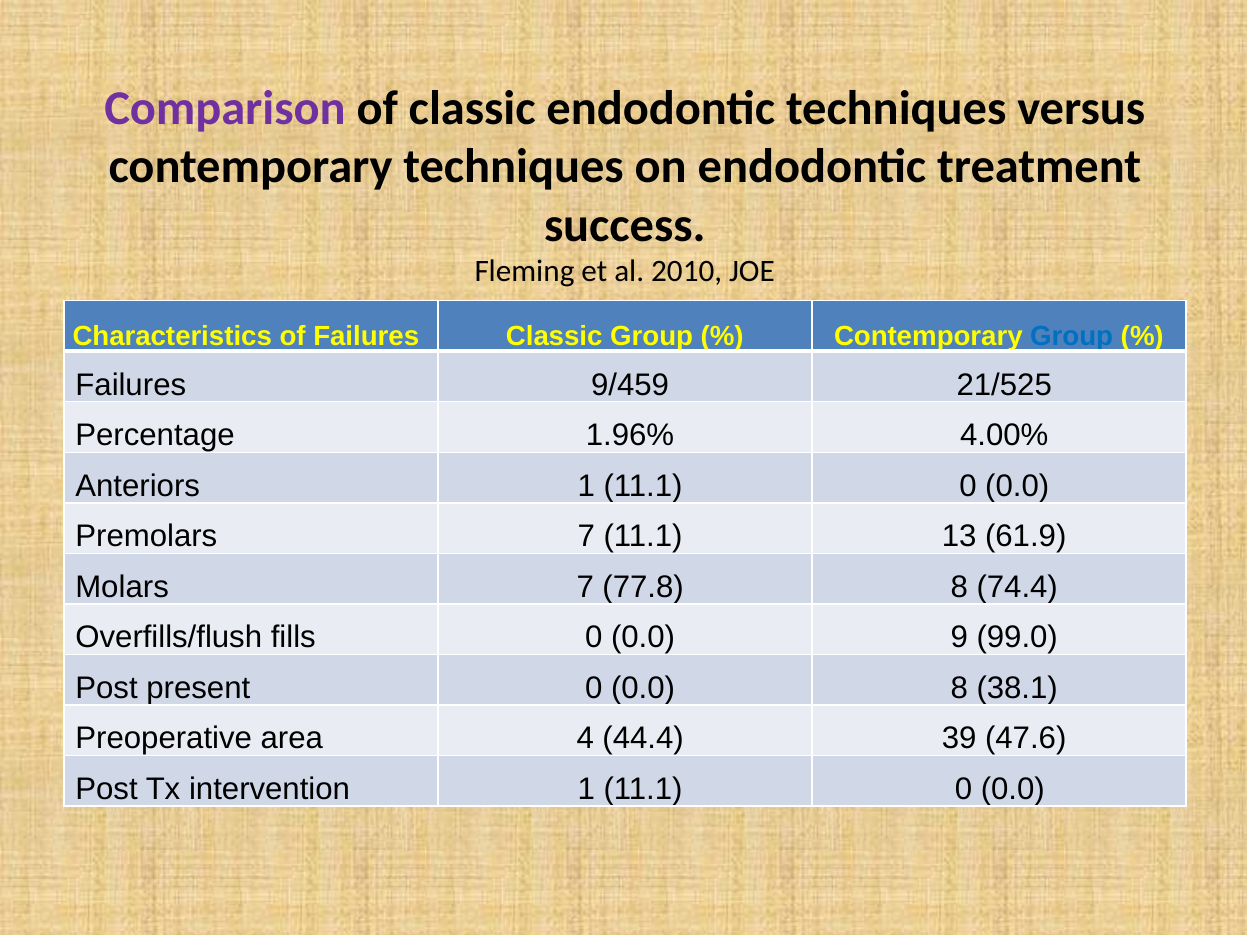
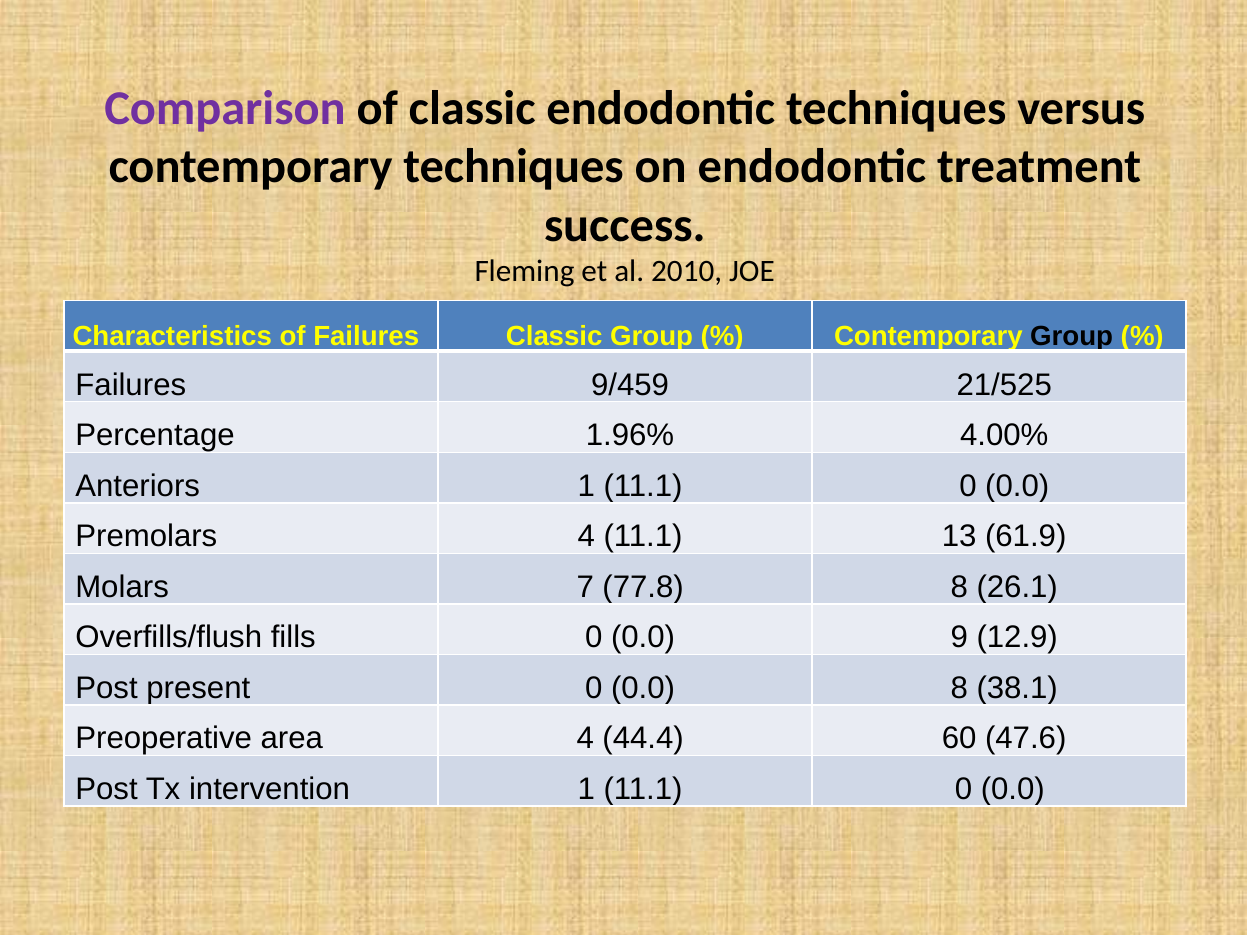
Group colour: blue -> black (1072, 336)
Premolars 7: 7 -> 4 (586, 537)
74.4: 74.4 -> 26.1 (1017, 587)
99.0: 99.0 -> 12.9 (1017, 638)
39: 39 -> 60 (959, 739)
